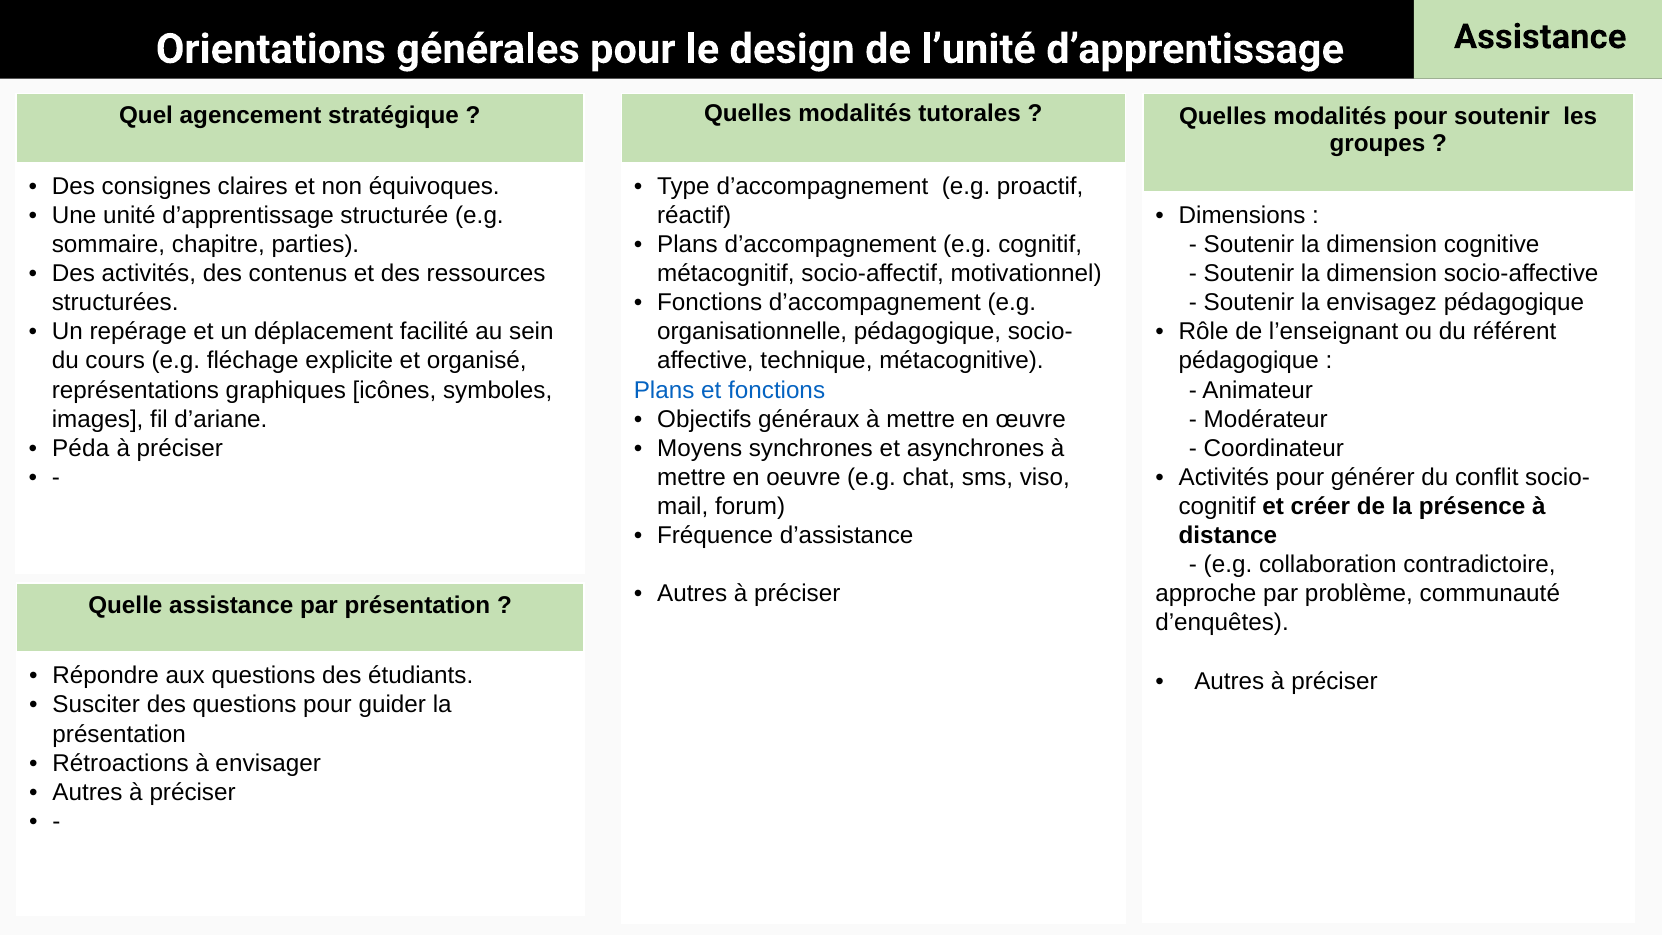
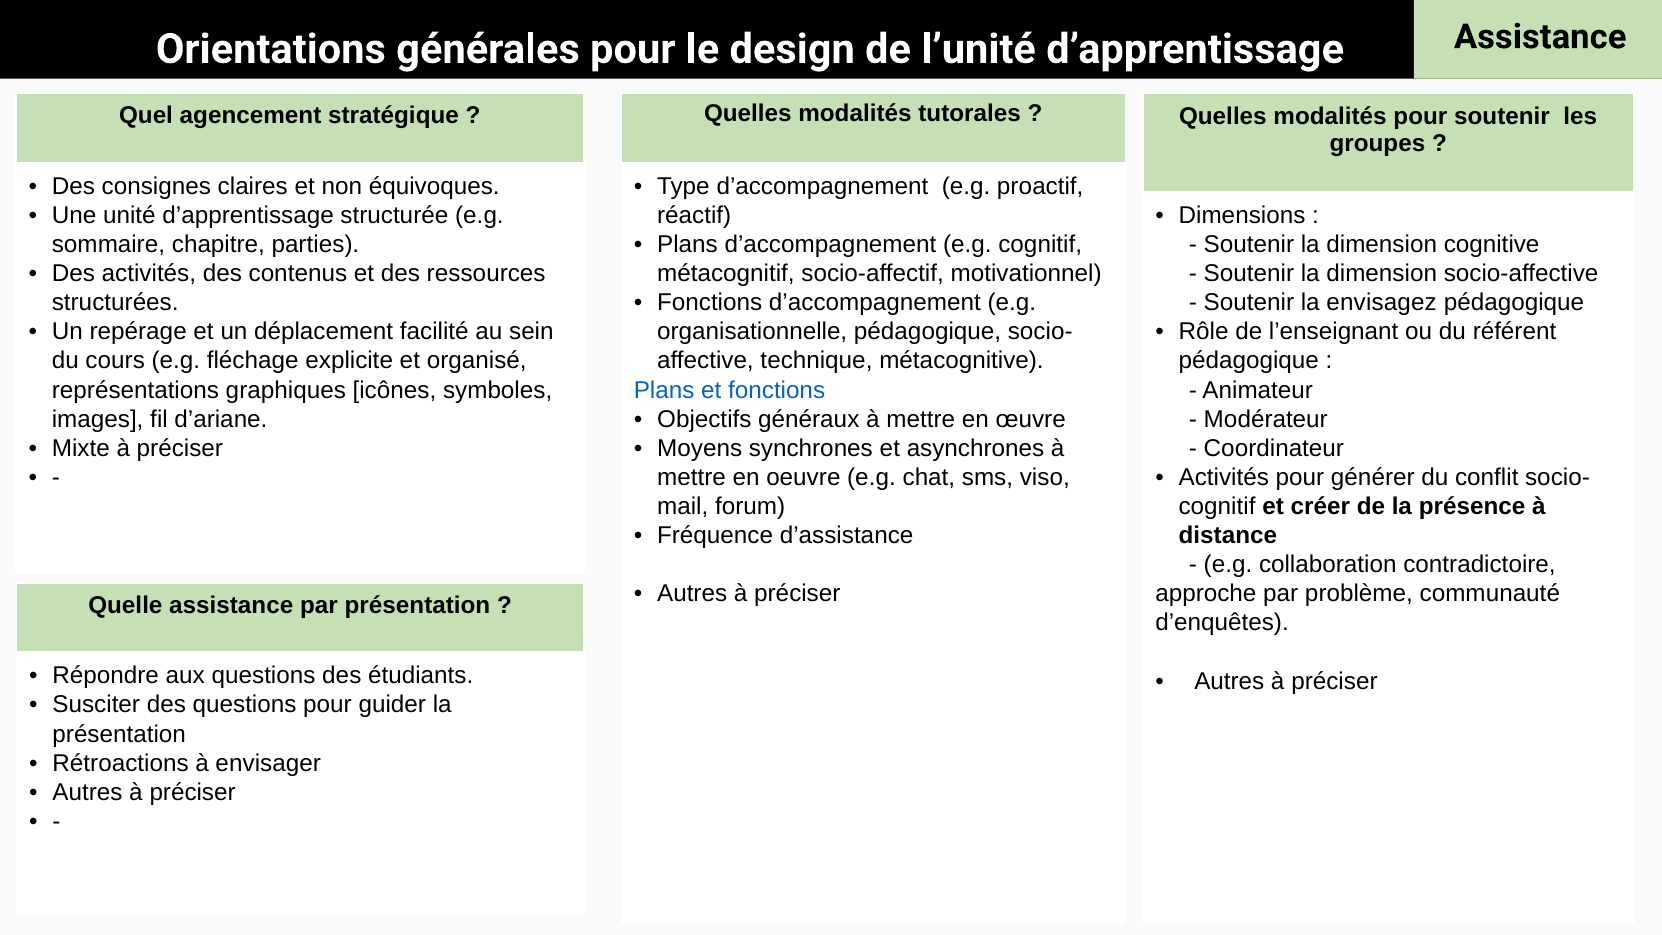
Péda: Péda -> Mixte (81, 448)
